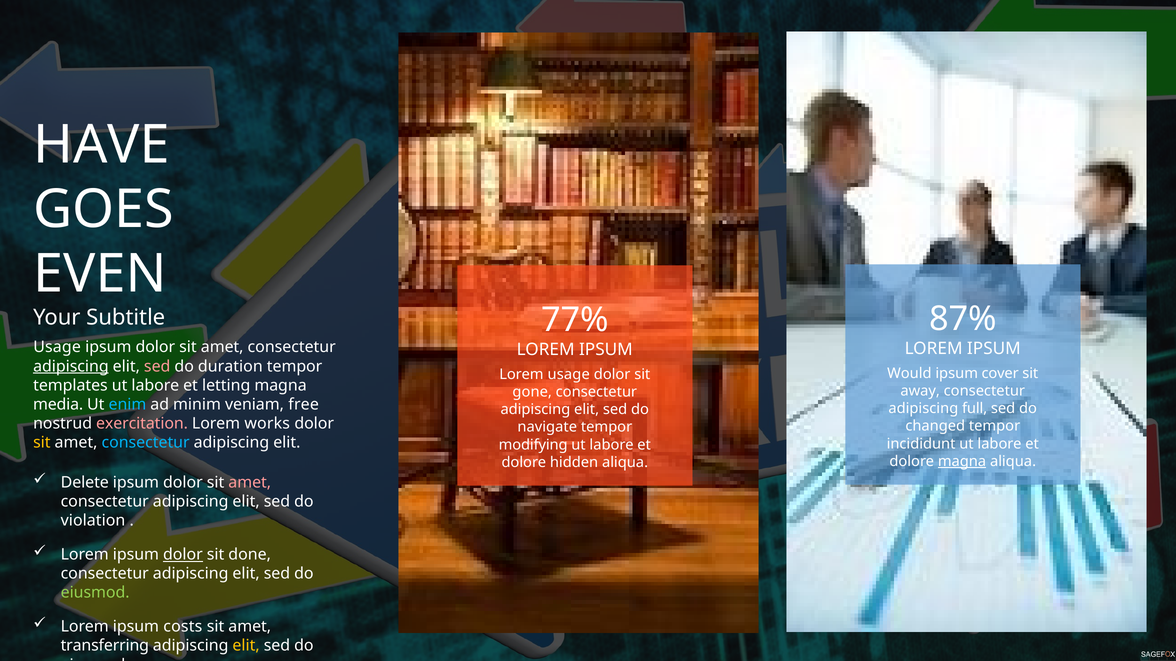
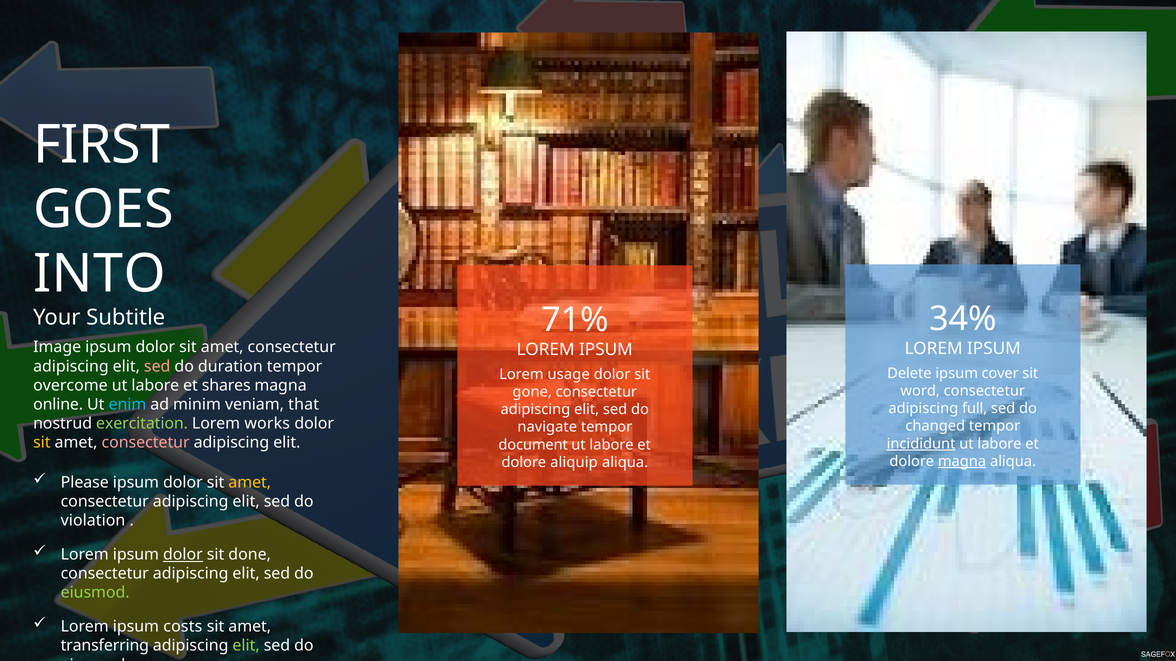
HAVE: HAVE -> FIRST (102, 145)
EVEN: EVEN -> INTO (100, 274)
87%: 87% -> 34% (963, 319)
77%: 77% -> 71% (575, 320)
Usage: Usage -> Image (57, 347)
adipiscing underline: present -> none (71, 367)
Would: Would -> Delete (909, 374)
templates: templates -> overcome (70, 386)
letting: letting -> shares (226, 386)
away: away -> word (920, 391)
media: media -> online (58, 405)
free: free -> that (304, 405)
exercitation colour: pink -> light green (142, 424)
consectetur colour: light blue -> pink (146, 443)
incididunt underline: none -> present (921, 444)
modifying: modifying -> document (533, 445)
hidden: hidden -> aliquip (574, 463)
Delete: Delete -> Please (85, 483)
amet colour: pink -> yellow (250, 483)
elit colour: yellow -> light green (246, 646)
